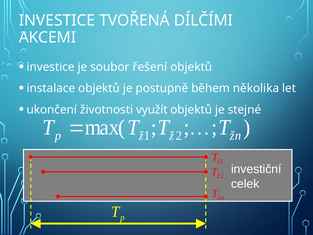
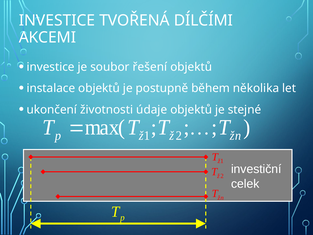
využít: využít -> údaje (152, 110)
